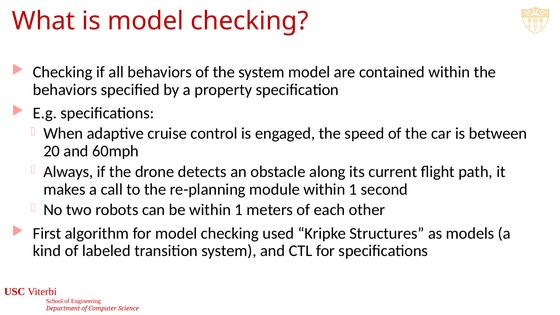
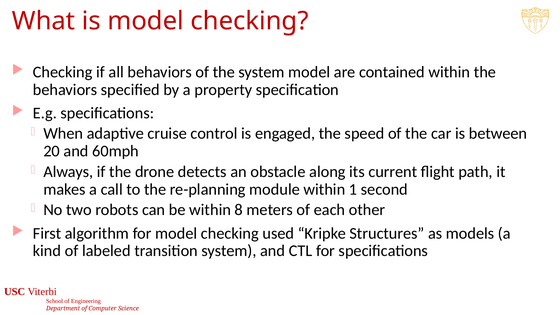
be within 1: 1 -> 8 (239, 210)
